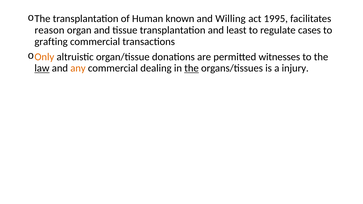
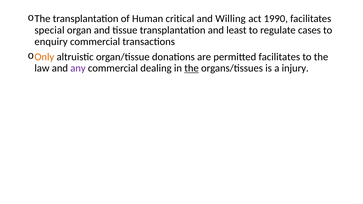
known: known -> critical (180, 19)
1995: 1995 -> 1990 (276, 19)
reason: reason -> special (49, 30)
grafting: grafting -> enquiry (51, 42)
permitted witnesses: witnesses -> facilitates (279, 57)
law underline: present -> none (42, 68)
any colour: orange -> purple (78, 68)
